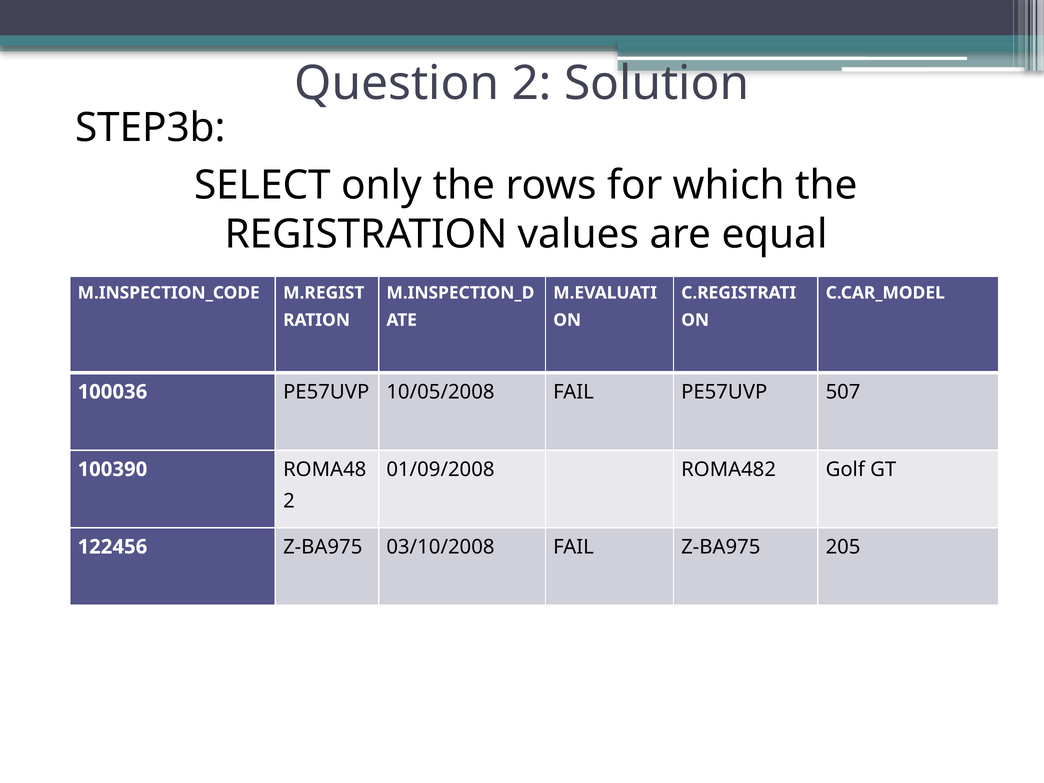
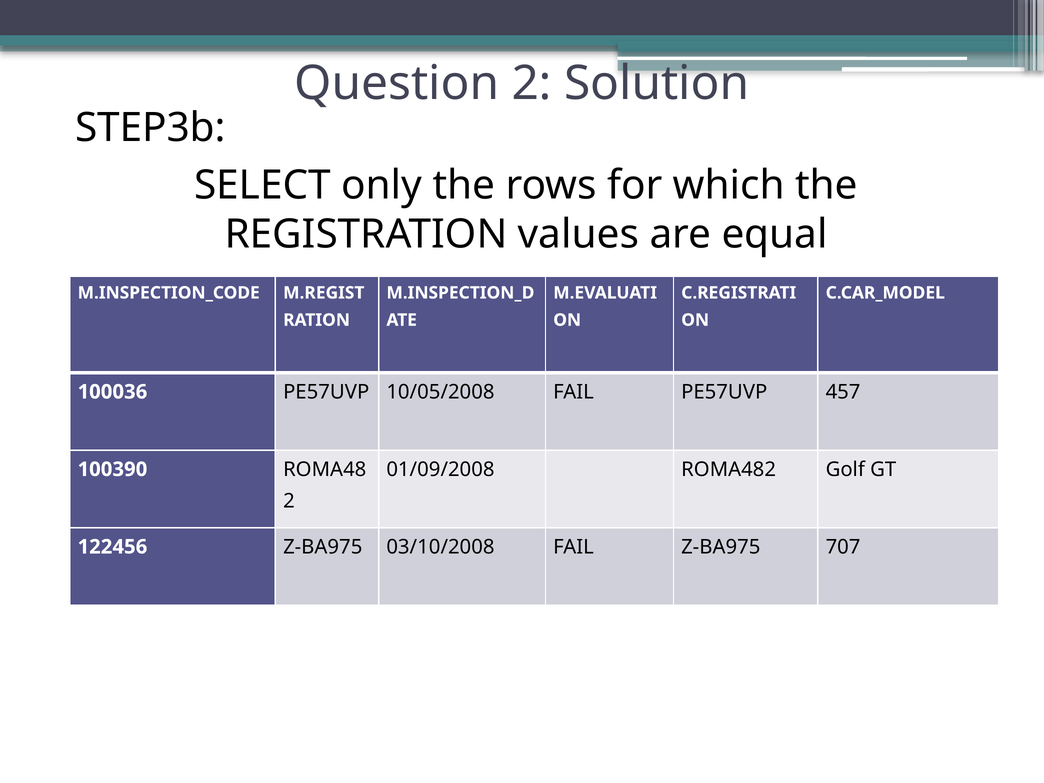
507: 507 -> 457 (843, 392)
205: 205 -> 707 (843, 547)
